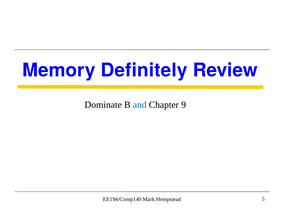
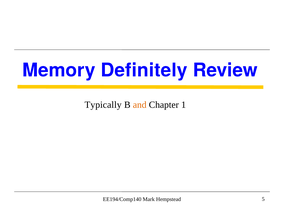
Dominate: Dominate -> Typically (103, 105)
and colour: blue -> orange (140, 105)
9: 9 -> 1 (184, 105)
